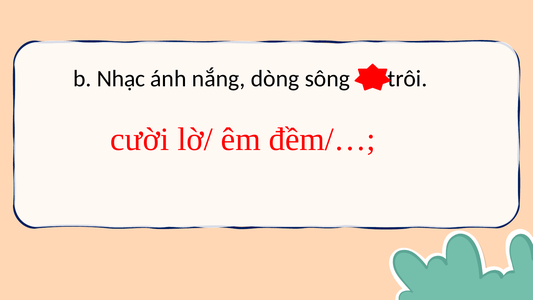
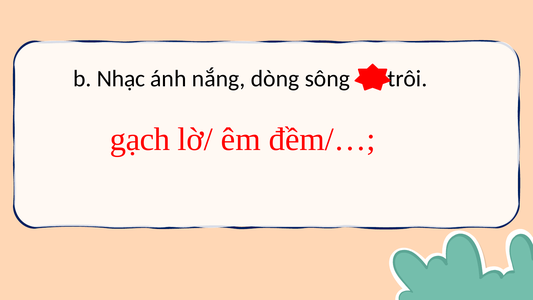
cười: cười -> gạch (140, 139)
